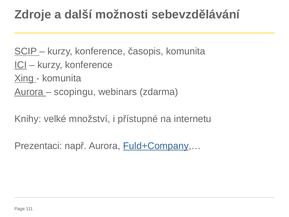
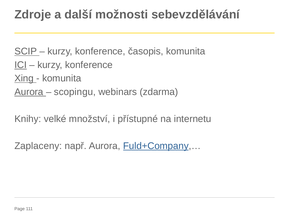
Prezentaci: Prezentaci -> Zaplaceny (38, 146)
